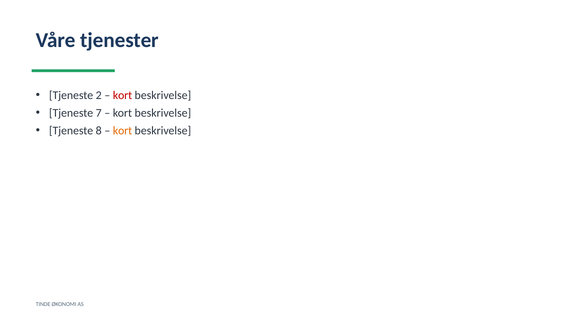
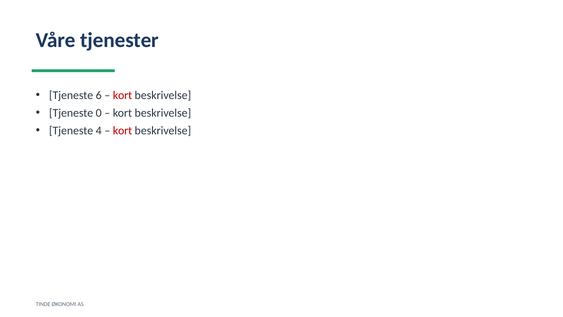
2: 2 -> 6 (99, 95)
7: 7 -> 0 (99, 113)
8: 8 -> 4 (99, 131)
kort colour: orange -> red (122, 131)
